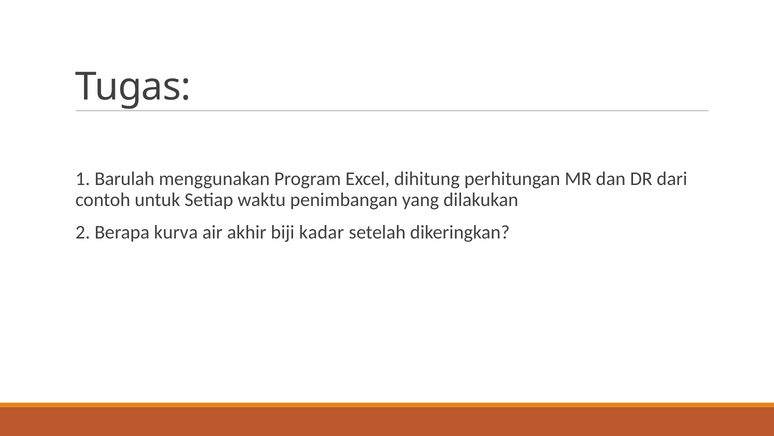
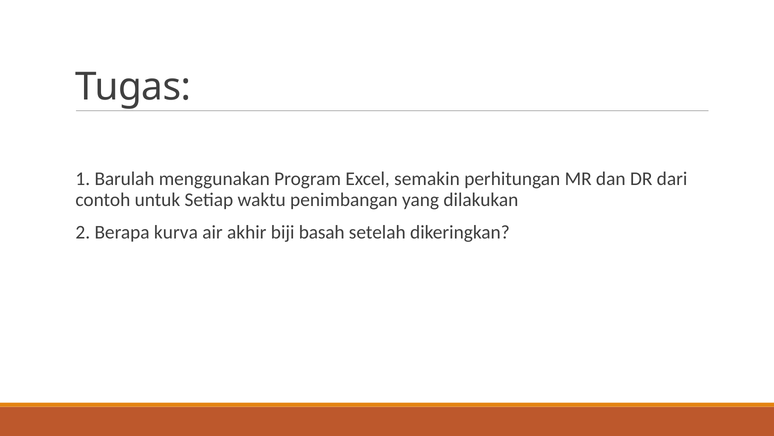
dihitung: dihitung -> semakin (427, 179)
kadar: kadar -> basah (322, 232)
